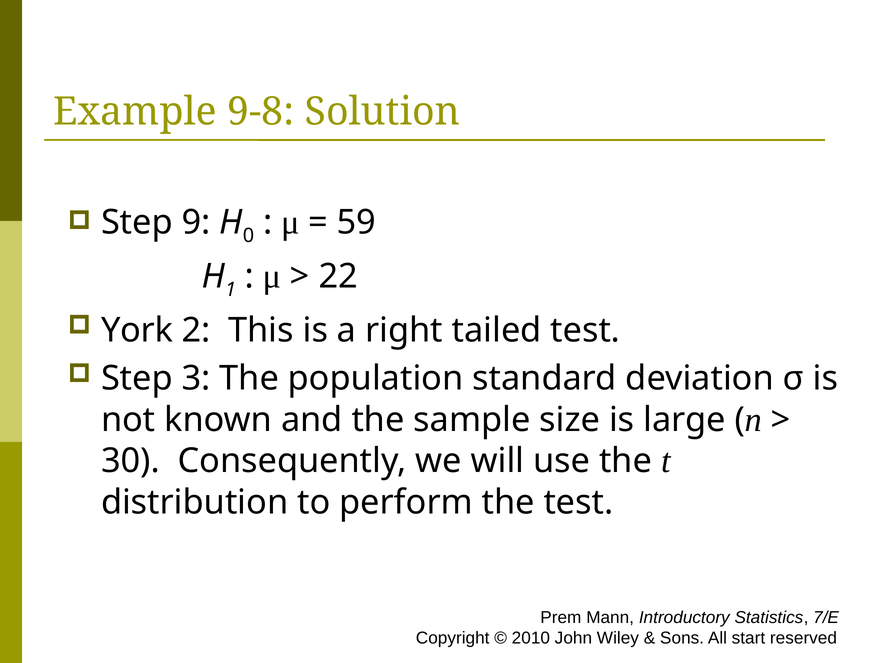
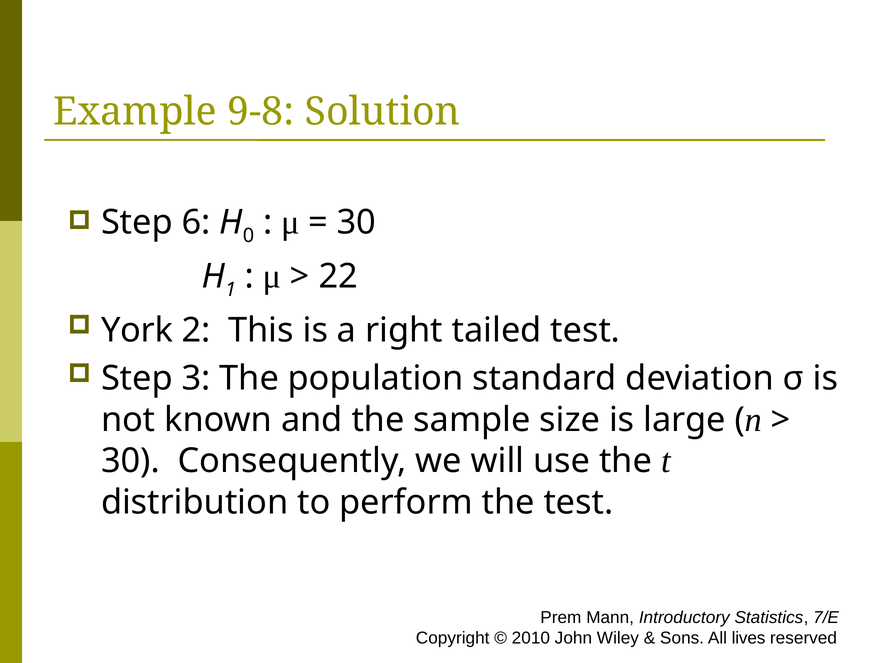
9: 9 -> 6 (196, 223)
59: 59 -> 30 (356, 223)
start: start -> lives (749, 638)
